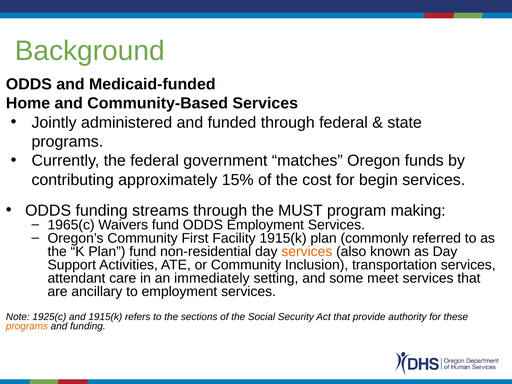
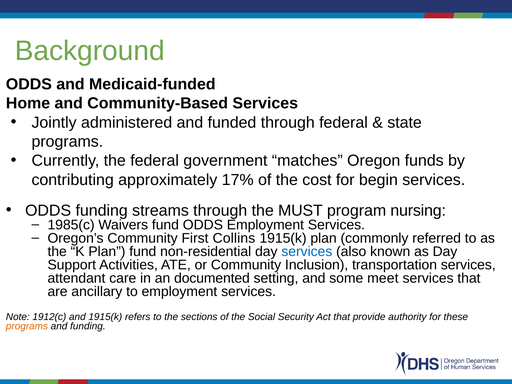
15%: 15% -> 17% (238, 180)
making: making -> nursing (418, 210)
1965(c: 1965(c -> 1985(c (71, 225)
Facility: Facility -> Collins (234, 238)
services colour: orange -> blue (307, 252)
immediately: immediately -> documented (212, 278)
1925(c: 1925(c -> 1912(c (49, 317)
